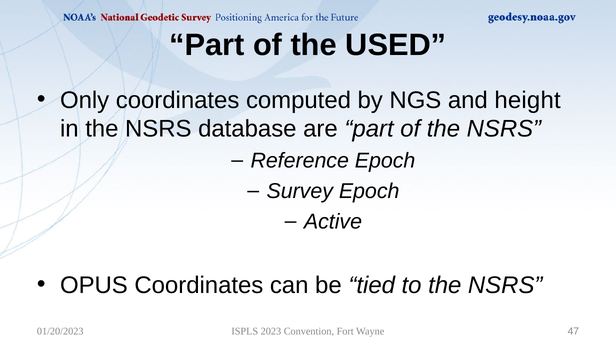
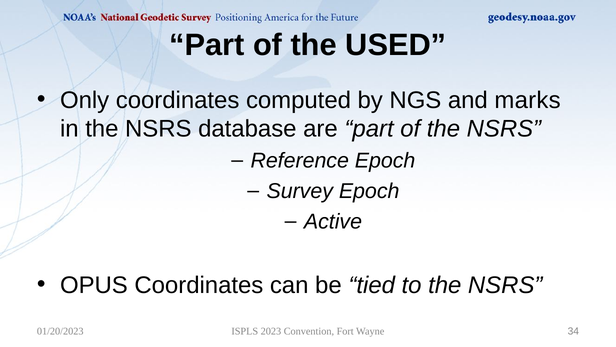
height: height -> marks (528, 100)
47: 47 -> 34 (573, 331)
